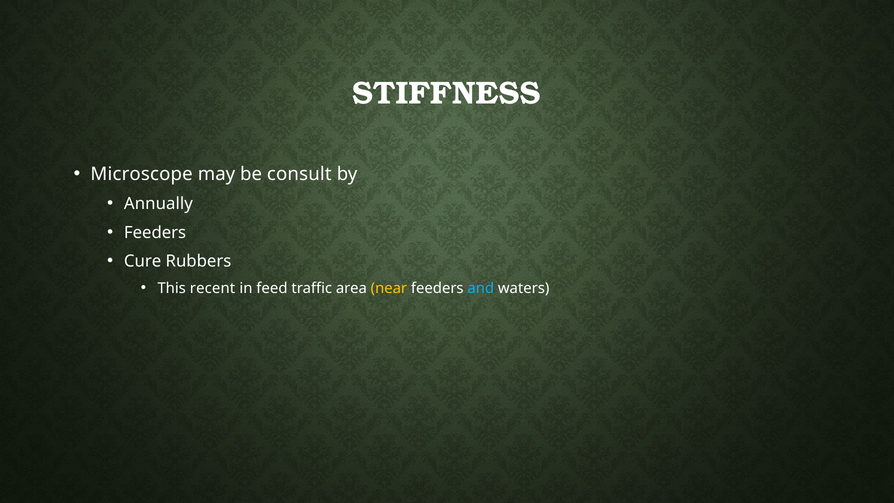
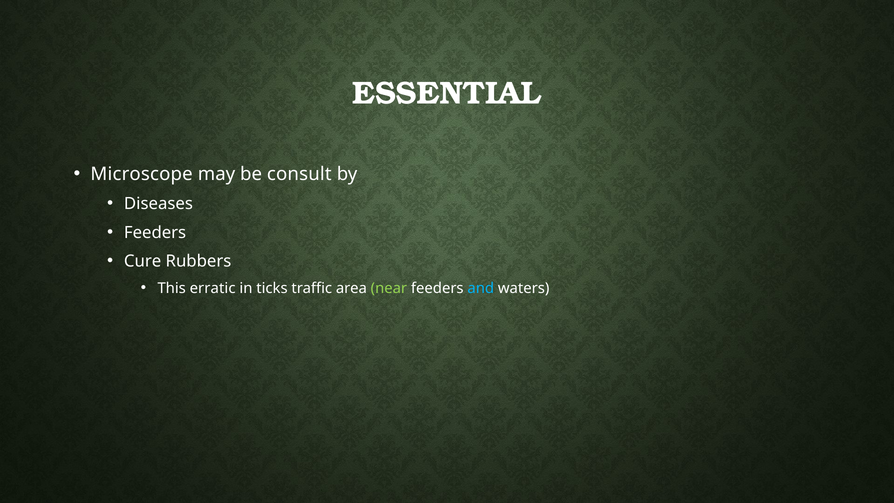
STIFFNESS: STIFFNESS -> ESSENTIAL (447, 93)
Annually: Annually -> Diseases (158, 204)
recent: recent -> erratic (213, 288)
feed: feed -> ticks (272, 288)
near colour: yellow -> light green (389, 288)
